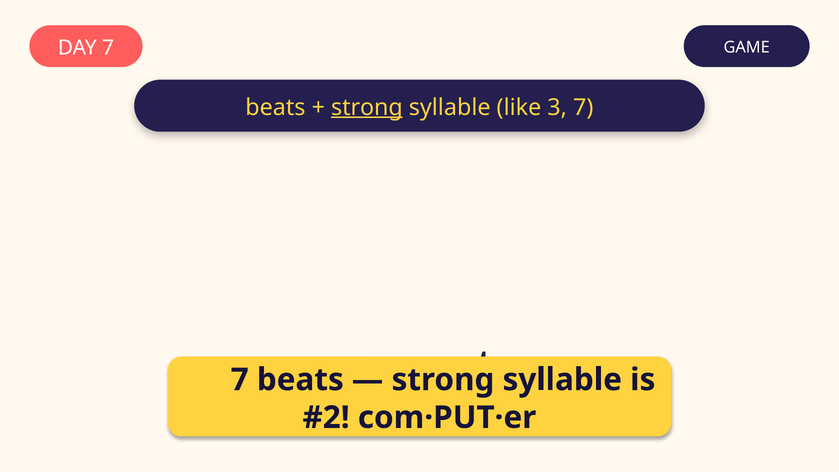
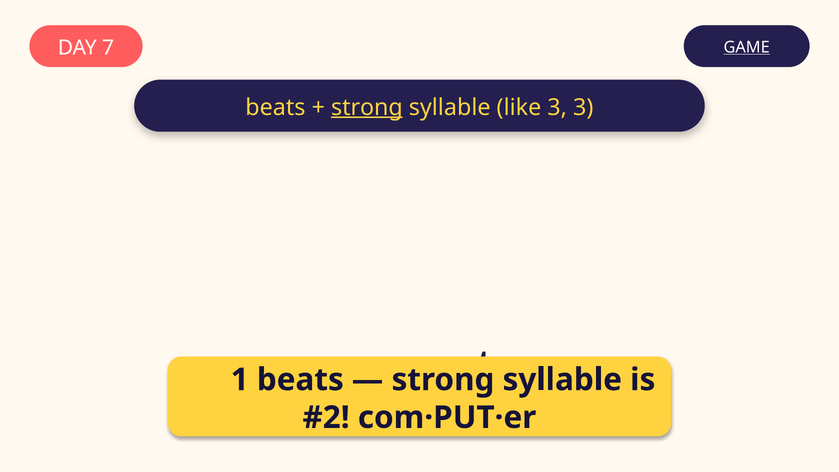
GAME underline: none -> present (747, 47)
3 7: 7 -> 3 (583, 107)
7: 7 -> 1 (240, 380)
